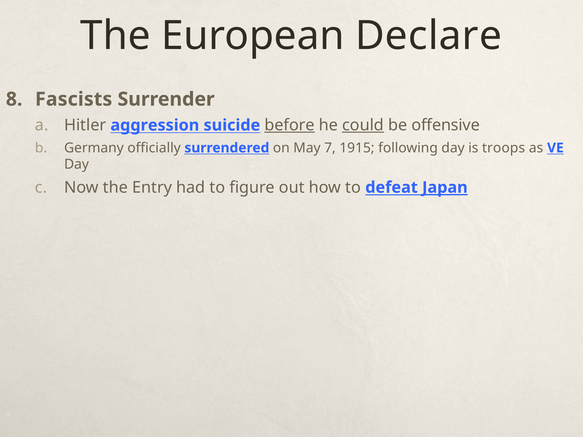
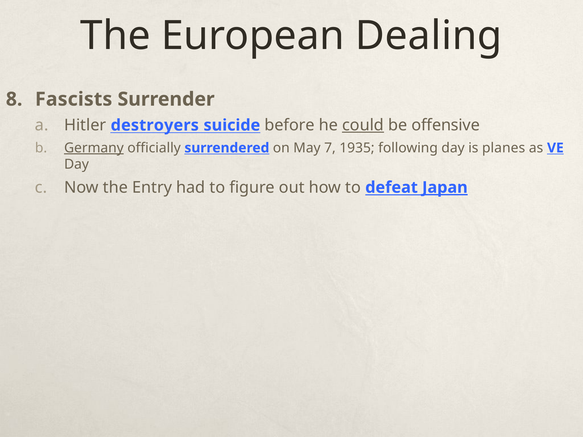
Declare: Declare -> Dealing (429, 36)
aggression: aggression -> destroyers (155, 125)
before underline: present -> none (290, 125)
Germany underline: none -> present (94, 148)
1915: 1915 -> 1935 (357, 148)
troops: troops -> planes (504, 148)
